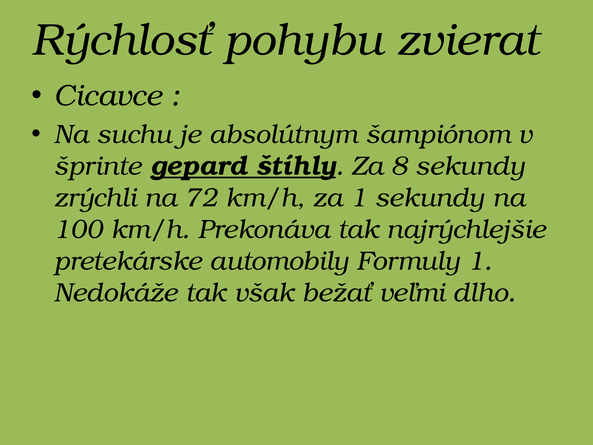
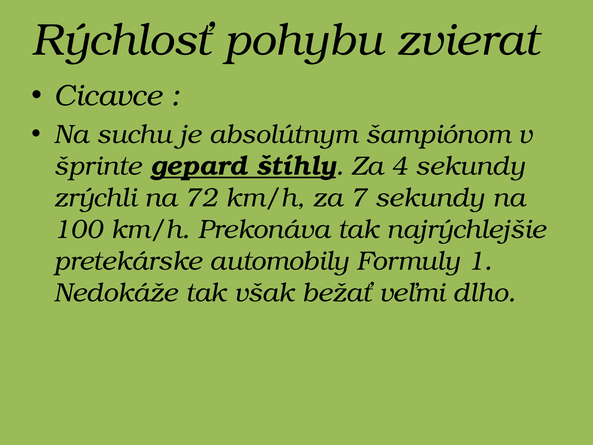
8: 8 -> 4 (399, 166)
za 1: 1 -> 7 (359, 198)
